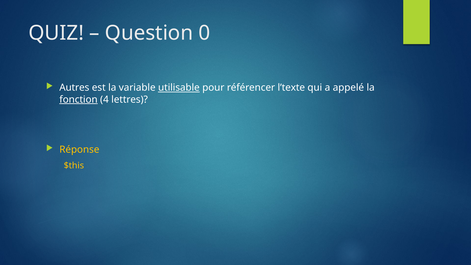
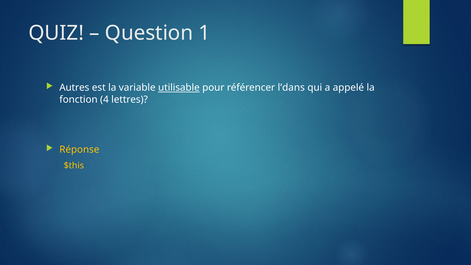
0: 0 -> 1 (204, 33)
l’texte: l’texte -> l’dans (291, 88)
fonction underline: present -> none (79, 99)
